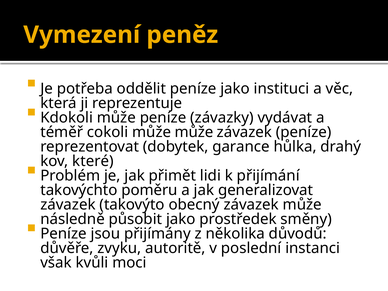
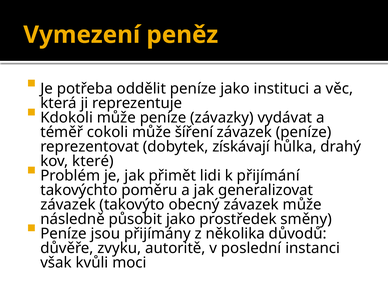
může může: může -> šíření (194, 132)
garance: garance -> získávají (241, 147)
